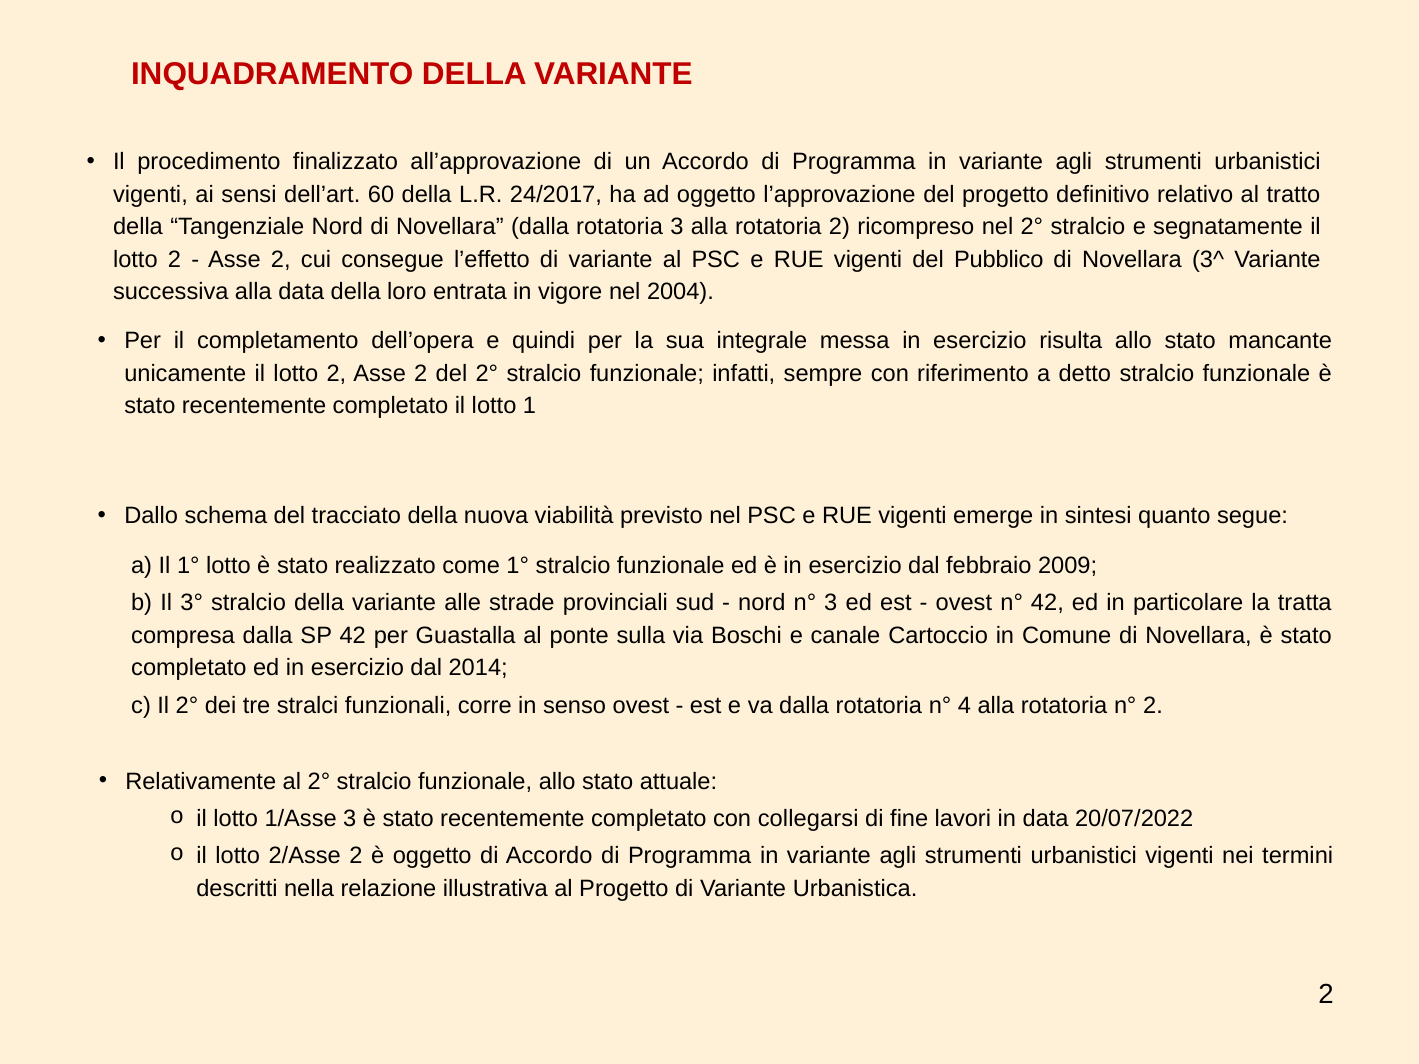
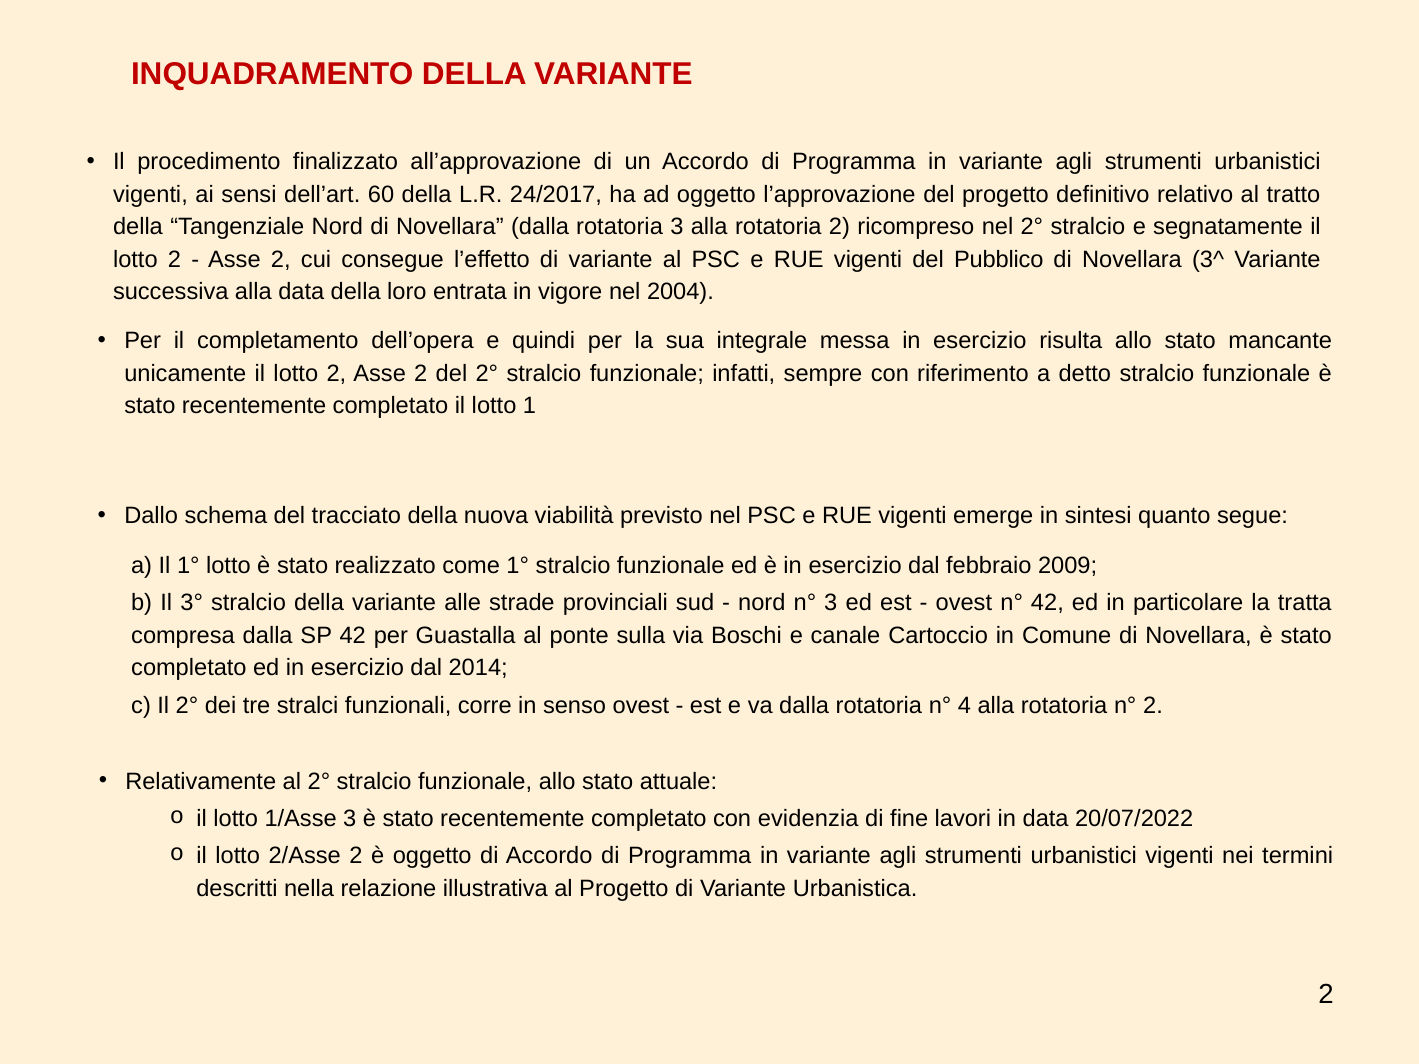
collegarsi: collegarsi -> evidenzia (808, 819)
